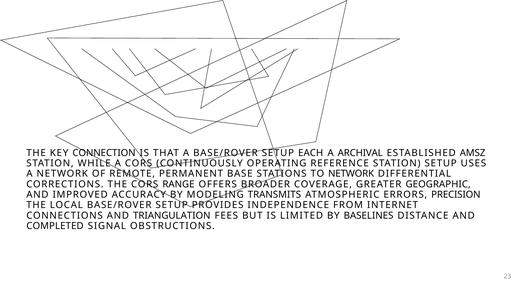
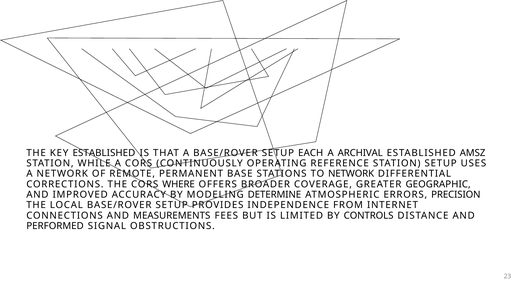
KEY CONNECTION: CONNECTION -> ESTABLISHED (104, 153)
RANGE: RANGE -> WHERE (179, 184)
TRANSMITS: TRANSMITS -> DETERMINE (274, 194)
TRIANGULATION: TRIANGULATION -> MEASUREMENTS (172, 215)
BASELINES: BASELINES -> CONTROLS (369, 215)
COMPLETED: COMPLETED -> PERFORMED (55, 226)
